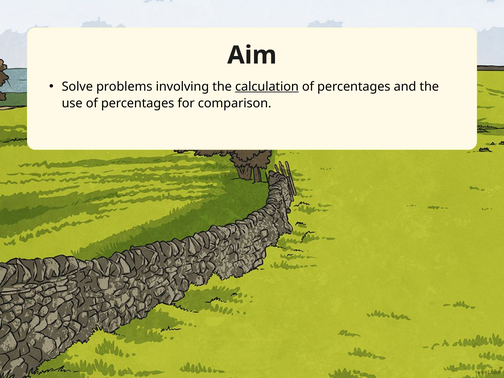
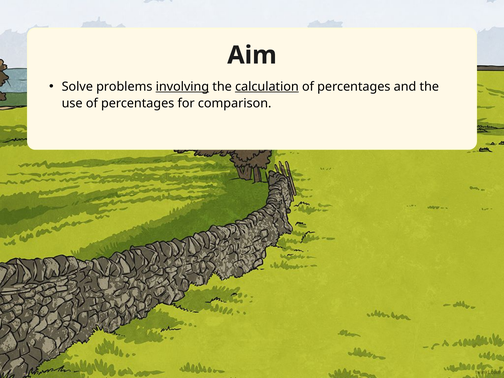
involving underline: none -> present (182, 87)
